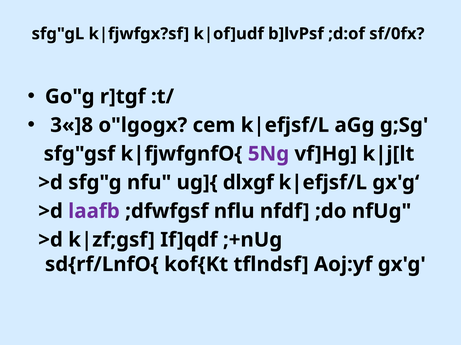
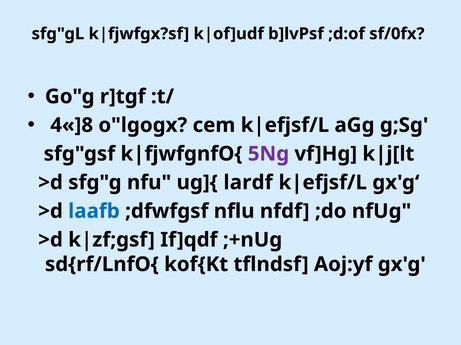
3«]8: 3«]8 -> 4«]8 (72, 125)
dlxgf: dlxgf -> lardf (248, 183)
laafb colour: purple -> blue (94, 212)
